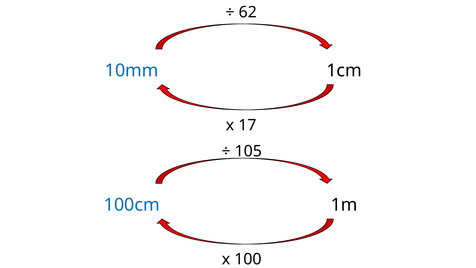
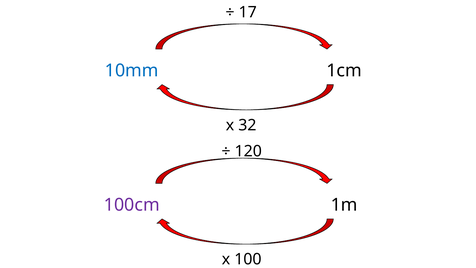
62: 62 -> 17 (248, 12)
17: 17 -> 32 (247, 125)
105: 105 -> 120 (248, 151)
100cm colour: blue -> purple (132, 205)
